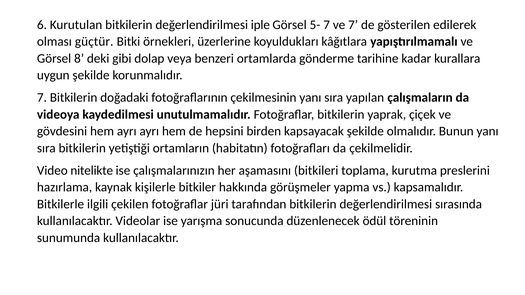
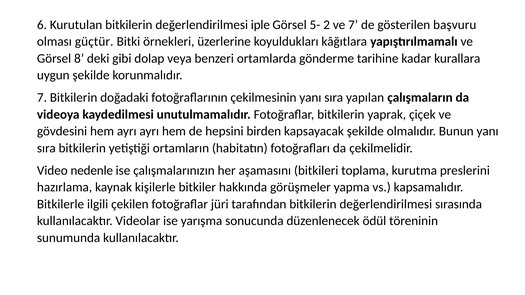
5- 7: 7 -> 2 (327, 25)
edilerek: edilerek -> başvuru (455, 25)
nitelikte: nitelikte -> nedenle (92, 171)
